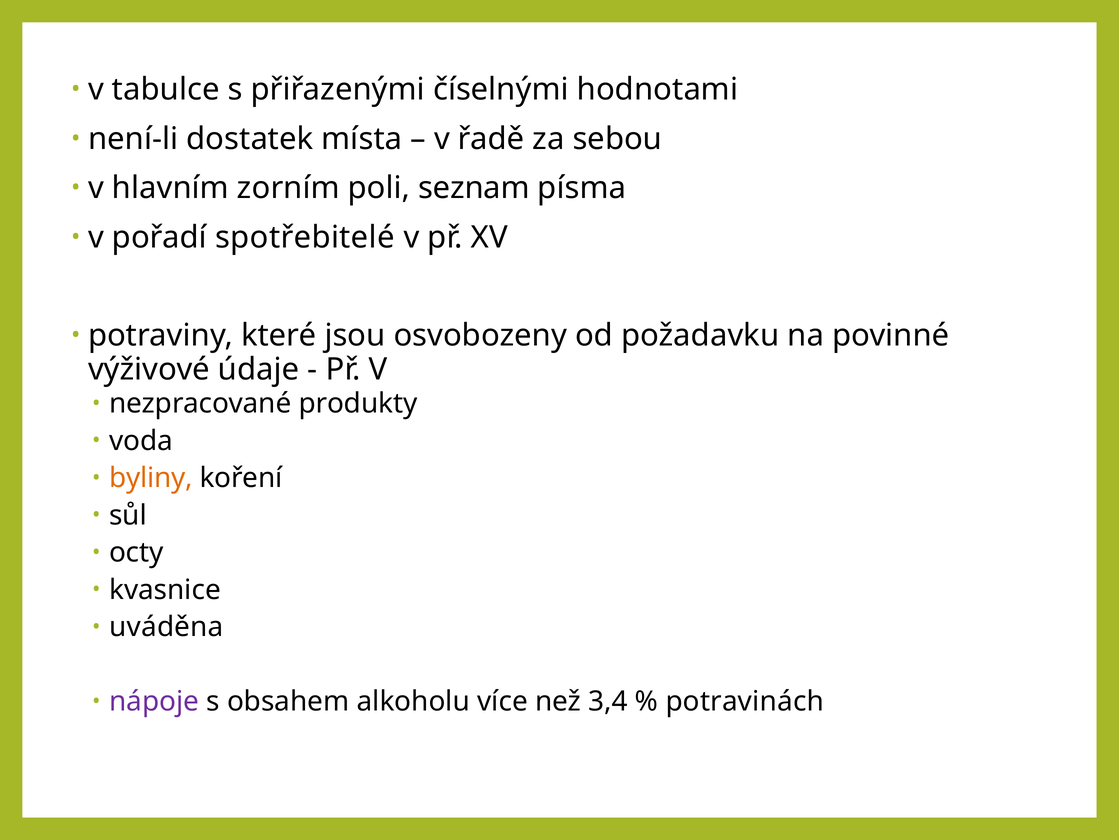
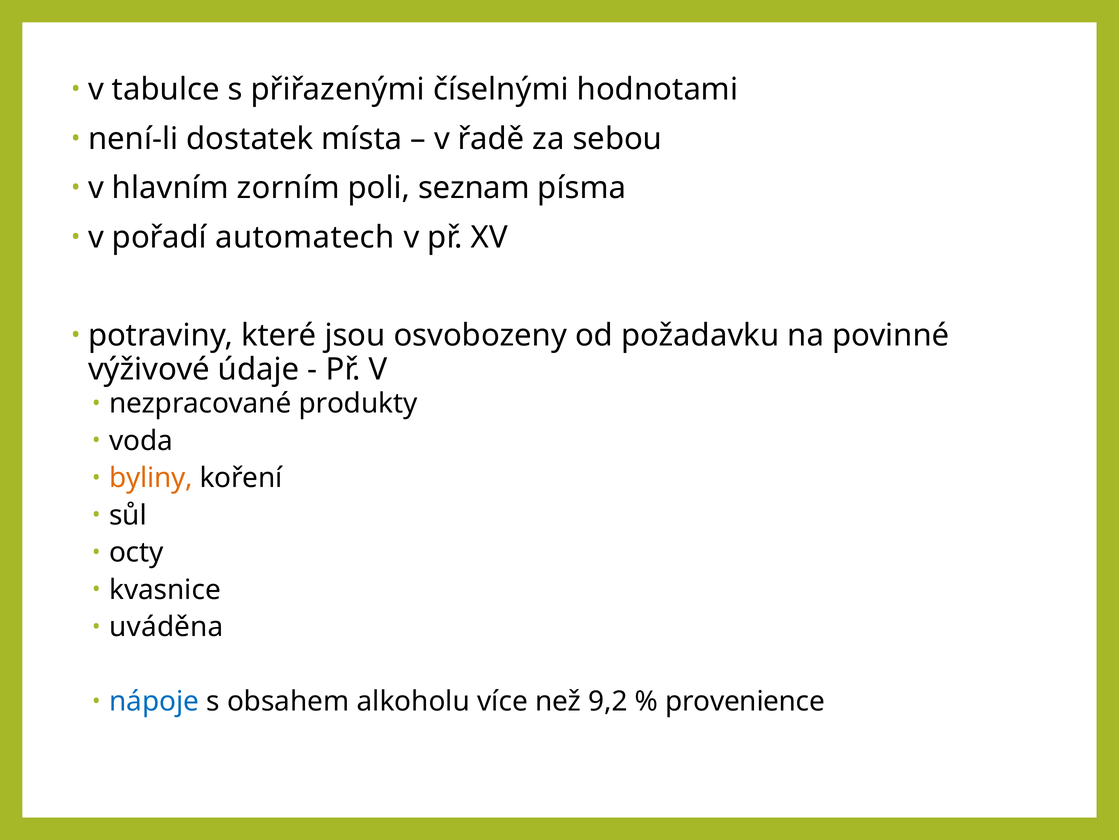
spotřebitelé: spotřebitelé -> automatech (305, 237)
nápoje colour: purple -> blue (154, 701)
3,4: 3,4 -> 9,2 (608, 701)
potravinách: potravinách -> provenience (745, 701)
